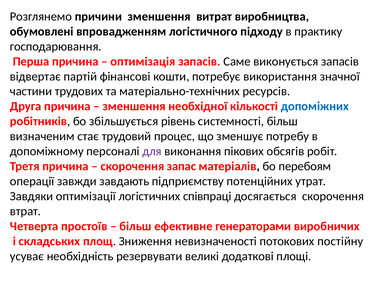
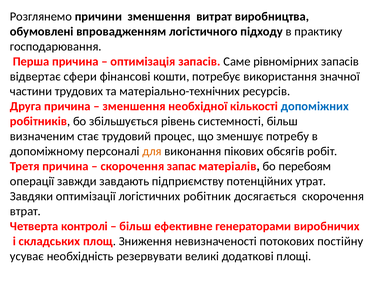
виконується: виконується -> рівномірних (286, 61)
партій: партій -> сфери (80, 76)
для colour: purple -> orange (152, 151)
співпраці: співпраці -> робітник (207, 196)
простоїв: простоїв -> контролі (84, 226)
